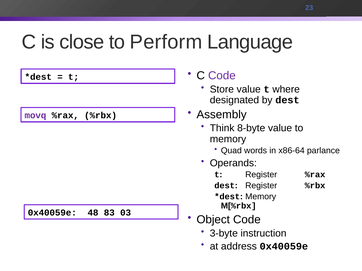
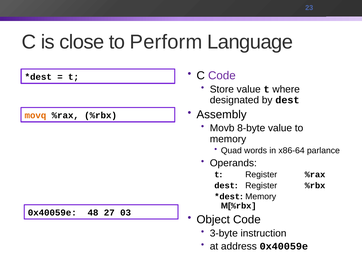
movq colour: purple -> orange (35, 116)
Think: Think -> Movb (222, 128)
83: 83 -> 27 (109, 213)
